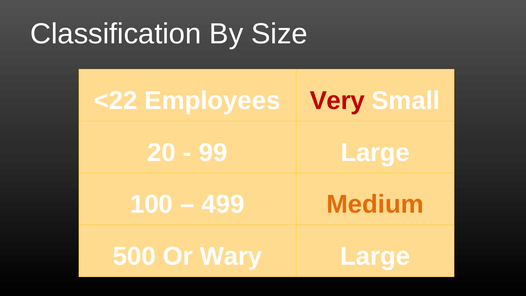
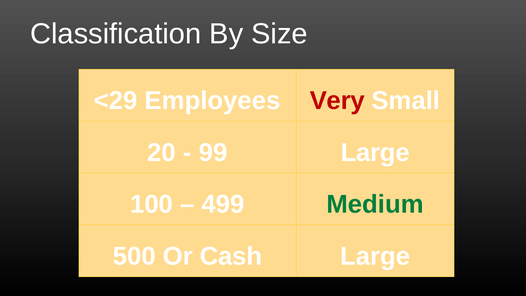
<22: <22 -> <29 (116, 101)
Medium colour: orange -> green (375, 204)
Wary: Wary -> Cash (231, 256)
